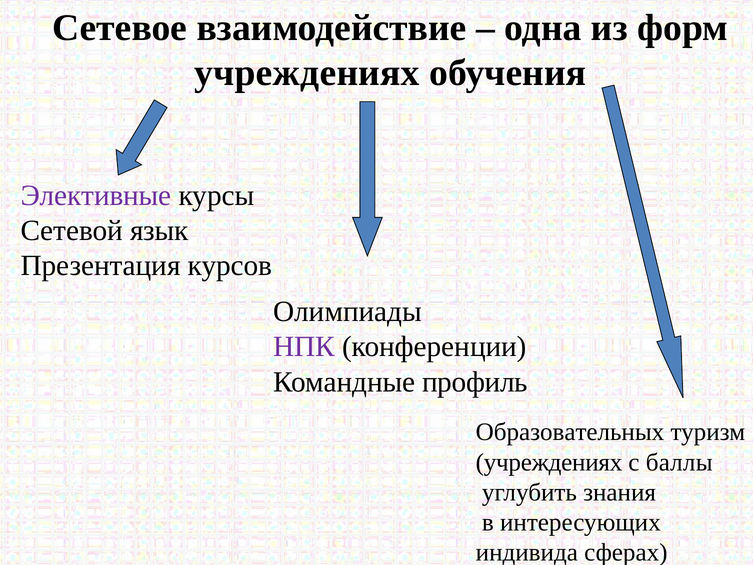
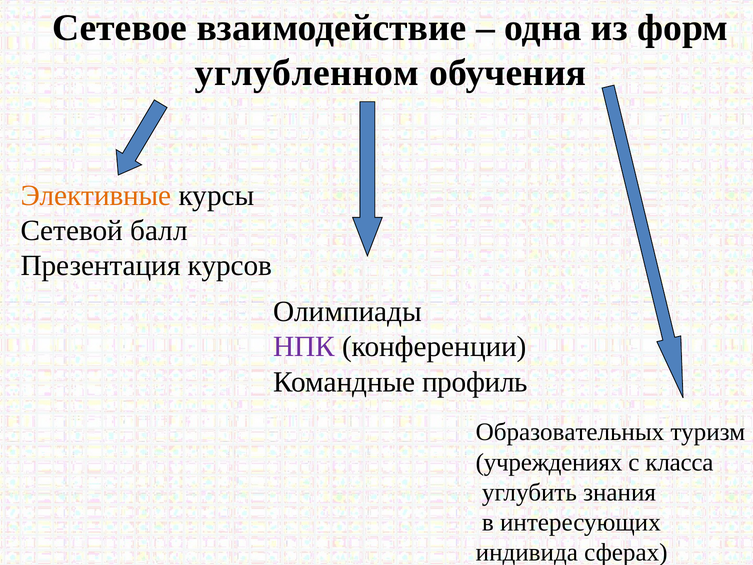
учреждениях: учреждениях -> углубленном (307, 73)
Элективные colour: purple -> orange (96, 195)
язык: язык -> балл (159, 230)
баллы: баллы -> класса (679, 462)
